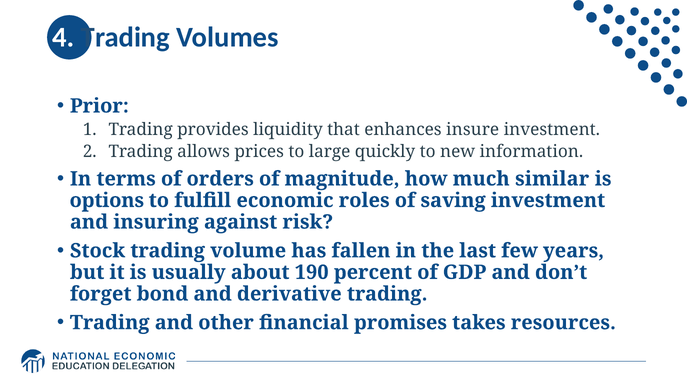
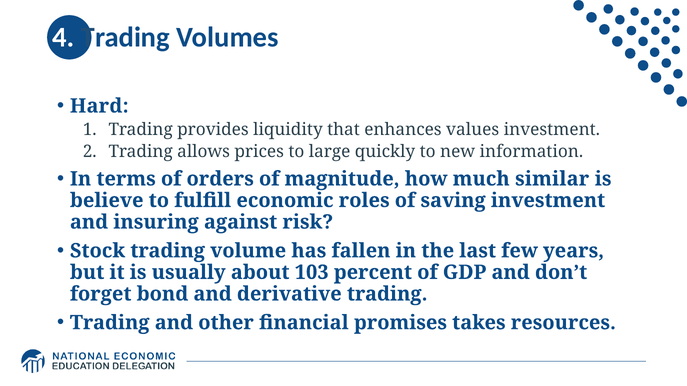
Prior: Prior -> Hard (99, 106)
insure: insure -> values (473, 130)
options: options -> believe (107, 201)
190: 190 -> 103 (312, 273)
